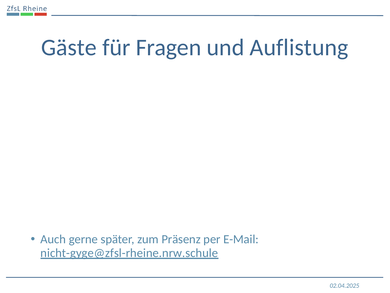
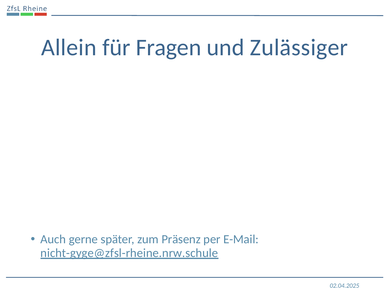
Gäste: Gäste -> Allein (69, 48)
Auflistung: Auflistung -> Zulässiger (299, 48)
